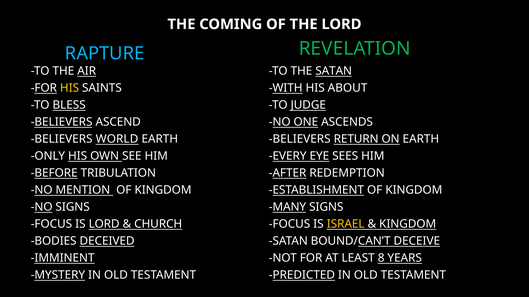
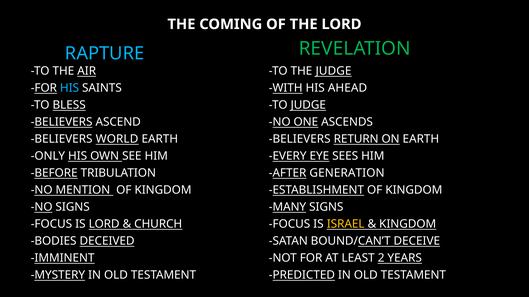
THE SATAN: SATAN -> JUDGE (334, 71)
HIS colour: yellow -> light blue (70, 88)
ABOUT: ABOUT -> AHEAD (348, 88)
REDEMPTION: REDEMPTION -> GENERATION (347, 173)
8: 8 -> 2 (381, 258)
